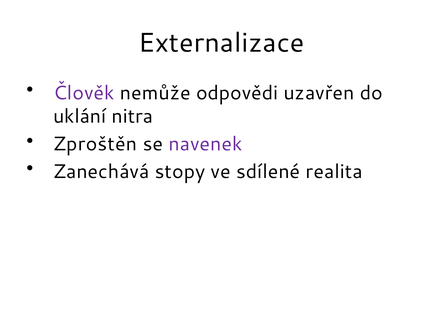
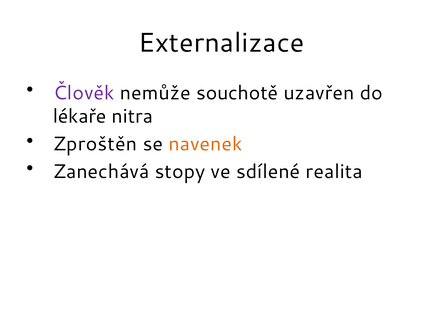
odpovědi: odpovědi -> souchotě (237, 93)
uklání: uklání -> lékaře (80, 117)
navenek colour: purple -> orange (205, 144)
